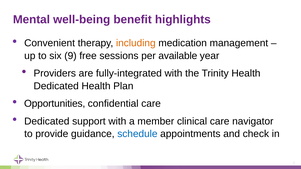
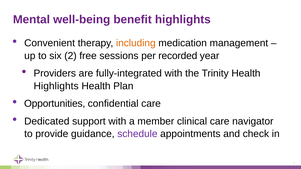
six 9: 9 -> 2 (70, 56)
available: available -> recorded (178, 56)
Dedicated: Dedicated -> Highlights (56, 86)
schedule colour: blue -> purple (137, 134)
